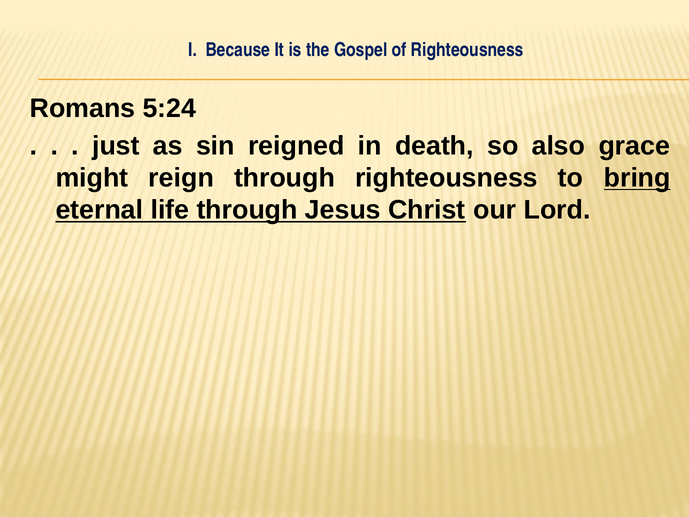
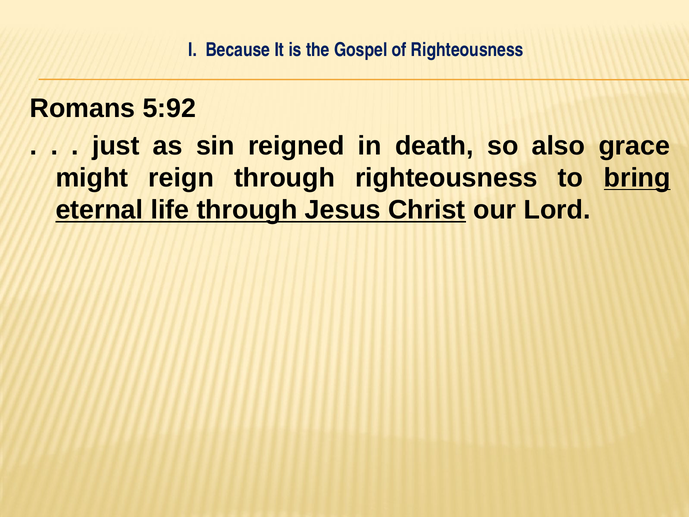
5:24: 5:24 -> 5:92 (169, 108)
